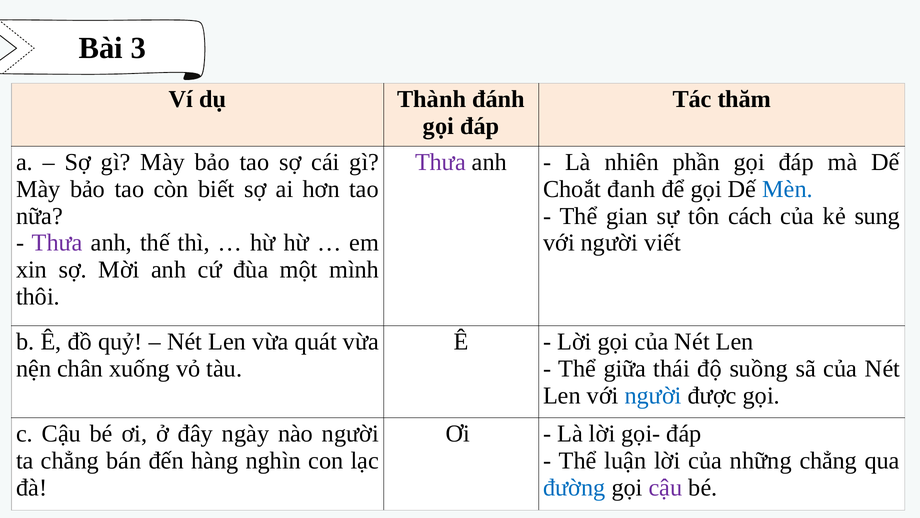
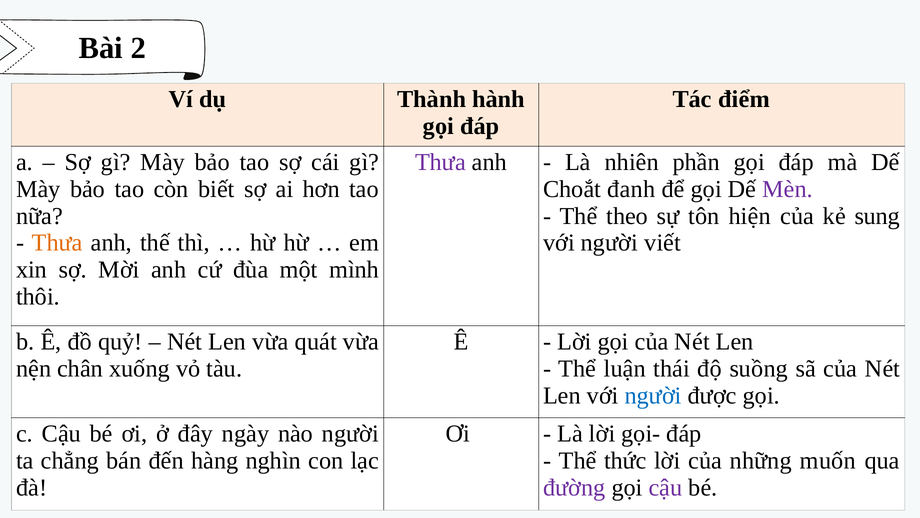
3: 3 -> 2 (138, 48)
đánh: đánh -> hành (499, 99)
thăm: thăm -> điểm (744, 99)
Mèn colour: blue -> purple (788, 189)
gian: gian -> theo (627, 216)
cách: cách -> hiện (750, 216)
Thưa colour: purple -> orange (57, 243)
giữa: giữa -> luận (625, 368)
luận: luận -> thức (625, 460)
những chẳng: chẳng -> muốn (828, 460)
đường colour: blue -> purple (574, 487)
